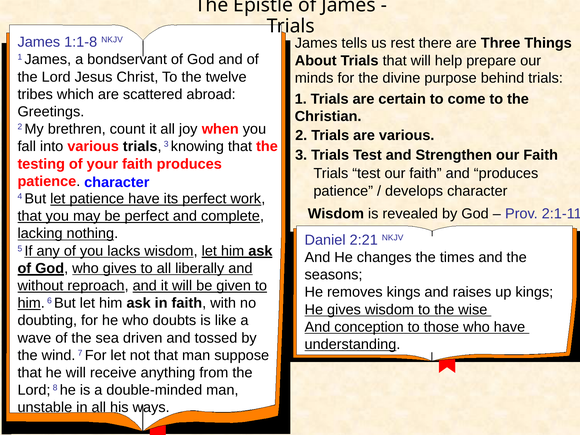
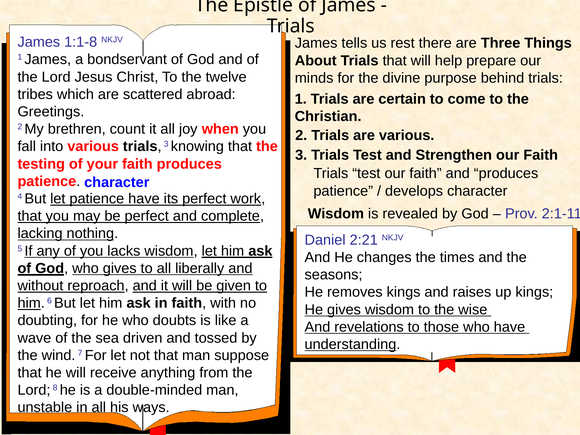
conception: conception -> revelations (369, 327)
